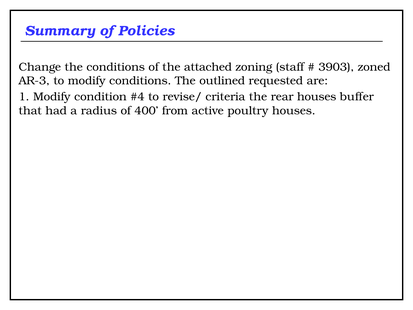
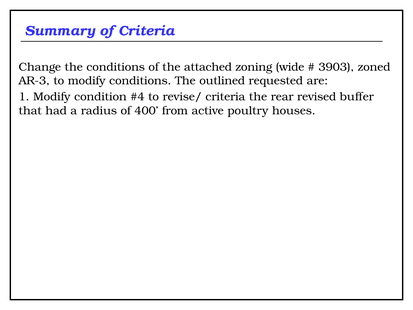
of Policies: Policies -> Criteria (147, 31)
staff: staff -> wide (290, 67)
rear houses: houses -> revised (317, 97)
